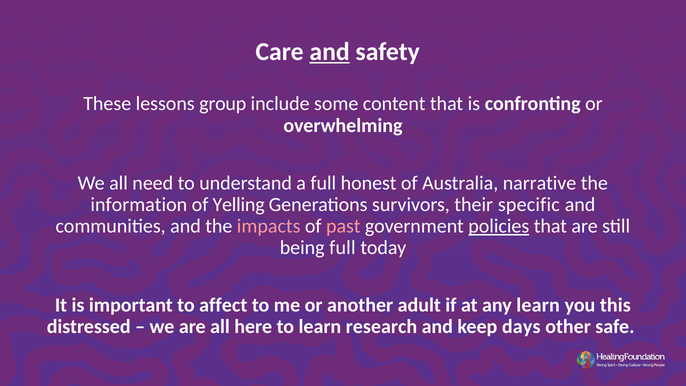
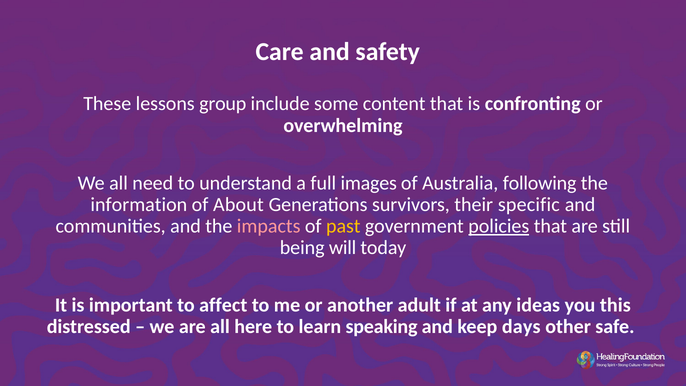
and underline: present -> none (330, 52)
honest: honest -> images (369, 183)
narrative: narrative -> following (540, 183)
Yelling: Yelling -> About (238, 204)
past colour: pink -> yellow (343, 226)
being full: full -> will (343, 248)
any learn: learn -> ideas (538, 305)
research: research -> speaking (382, 327)
